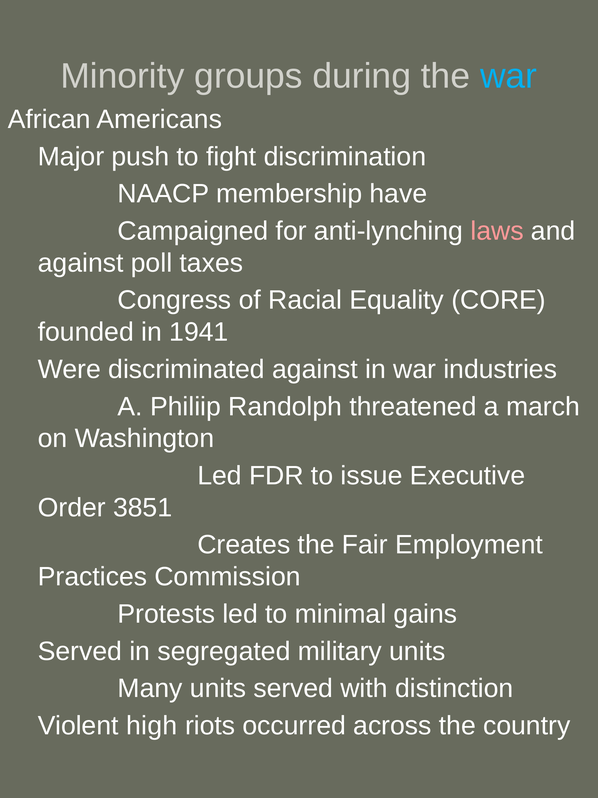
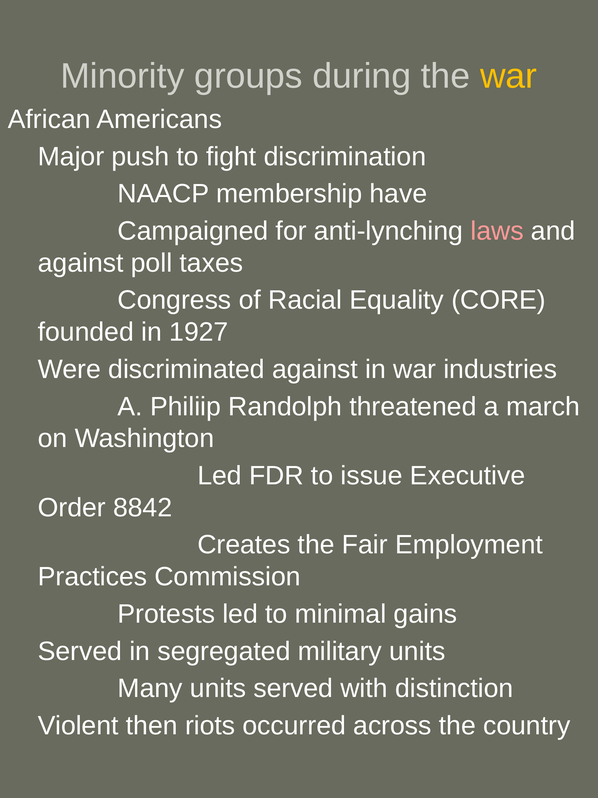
war colour: light blue -> yellow (509, 76)
1941: 1941 -> 1927 (199, 332)
3851: 3851 -> 8842 (143, 507)
high: high -> then (152, 725)
